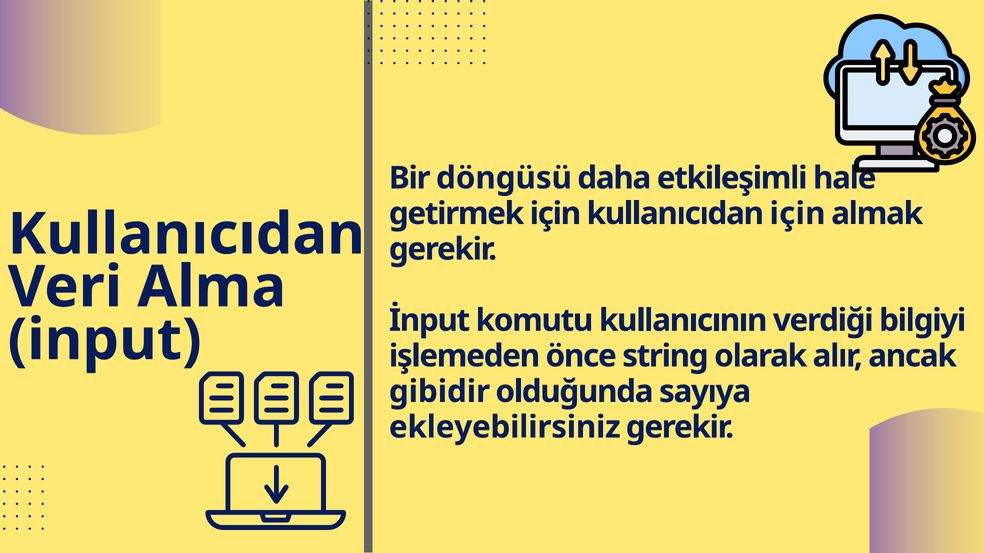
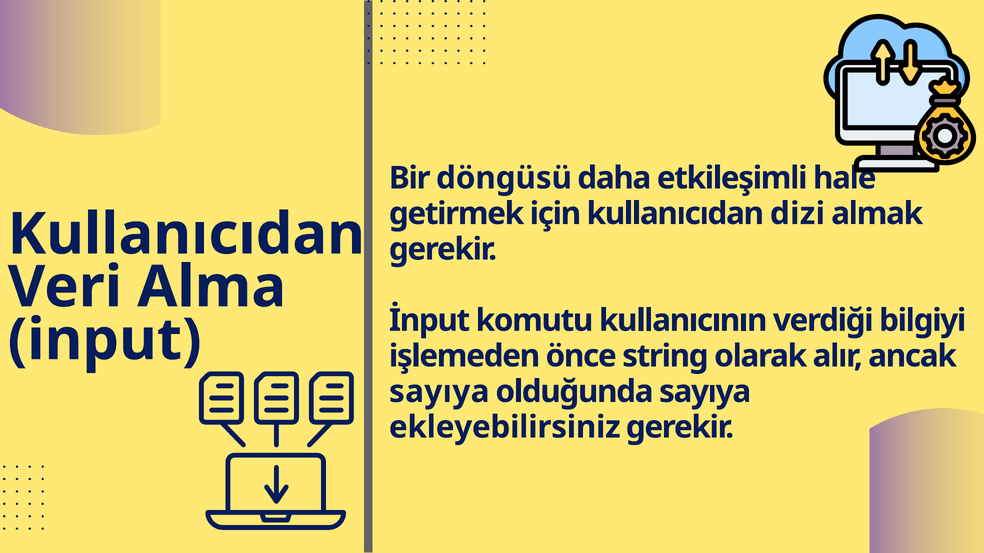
kullanıcıdan için: için -> dizi (797, 214)
gibidir: gibidir -> sayıya (439, 392)
